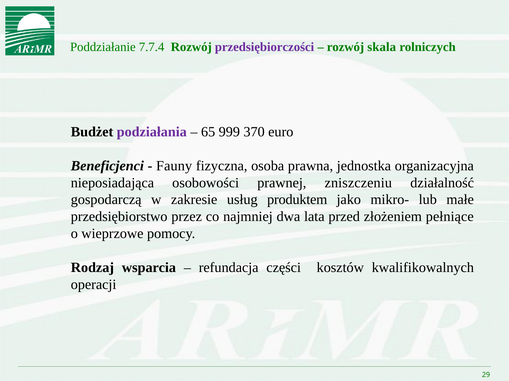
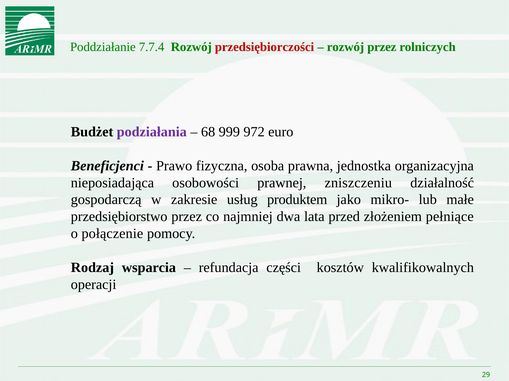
przedsiębiorczości colour: purple -> red (265, 47)
rozwój skala: skala -> przez (382, 47)
65: 65 -> 68 (208, 132)
370: 370 -> 972 (254, 132)
Fauny: Fauny -> Prawo (174, 166)
wieprzowe: wieprzowe -> połączenie (112, 234)
